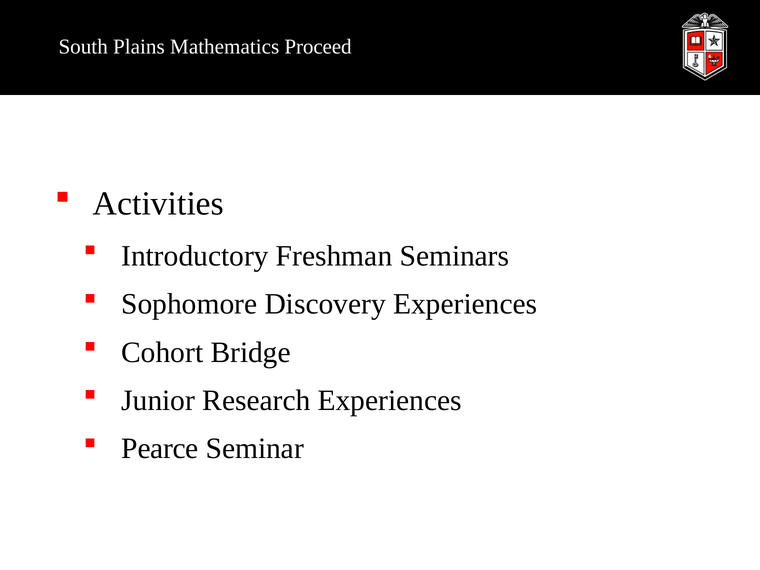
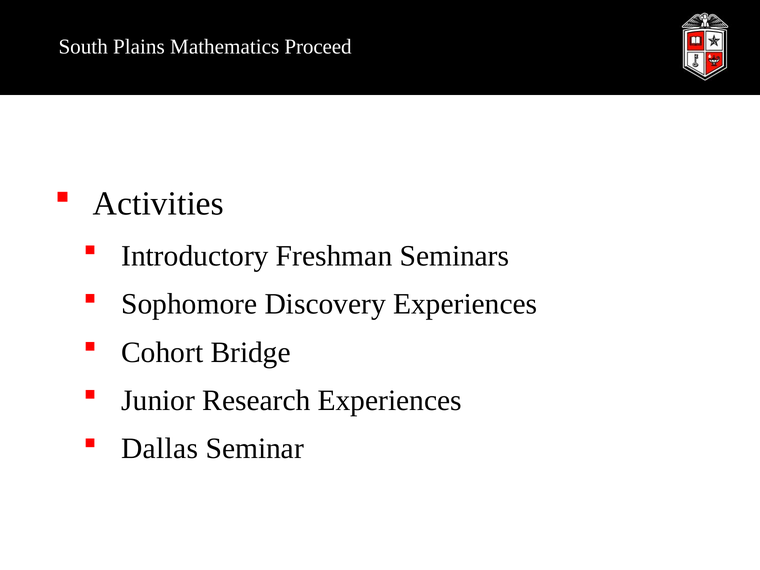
Pearce: Pearce -> Dallas (160, 449)
